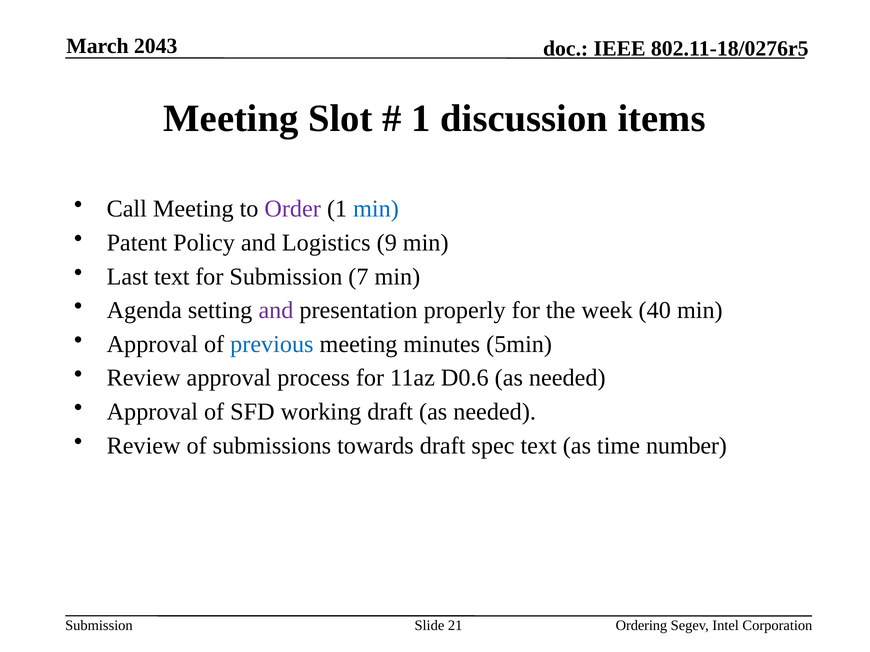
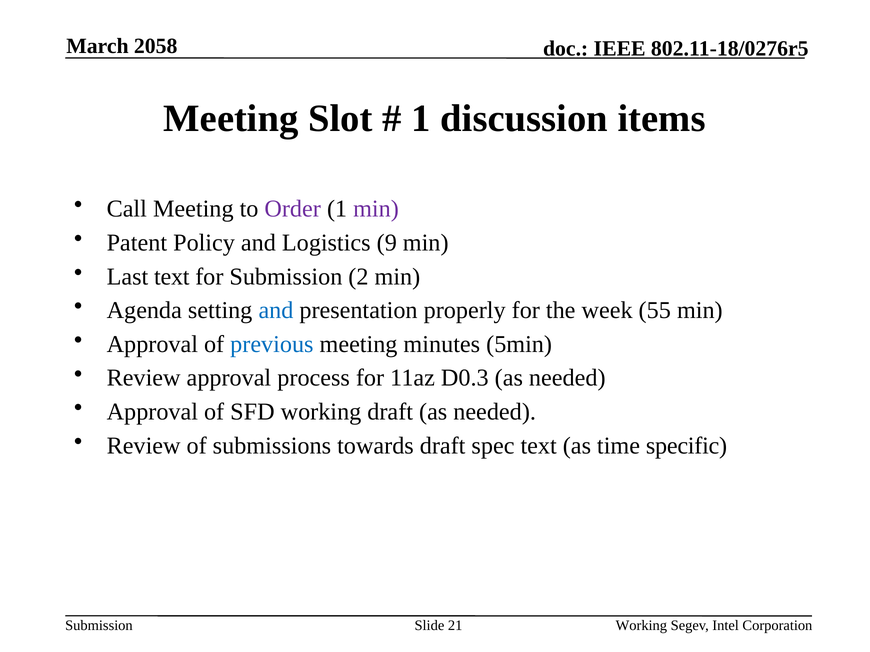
2043: 2043 -> 2058 (156, 46)
min colour: blue -> purple (376, 209)
7: 7 -> 2 (358, 277)
and colour: purple -> blue (276, 311)
40: 40 -> 55 (655, 311)
D0.6: D0.6 -> D0.3 (465, 378)
number: number -> specific (687, 446)
21 Ordering: Ordering -> Working (641, 626)
